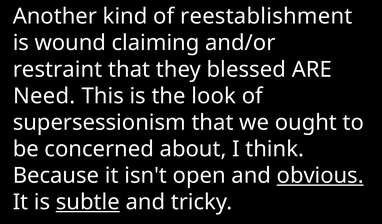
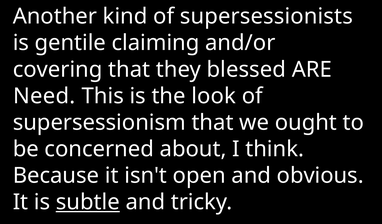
reestablishment: reestablishment -> supersessionists (266, 16)
wound: wound -> gentile (70, 43)
restraint: restraint -> covering (58, 69)
obvious underline: present -> none (320, 175)
